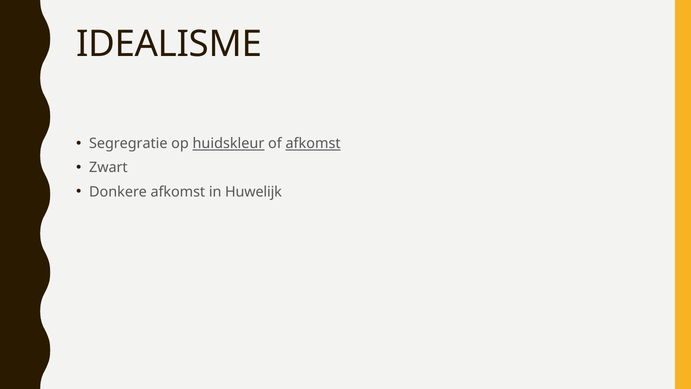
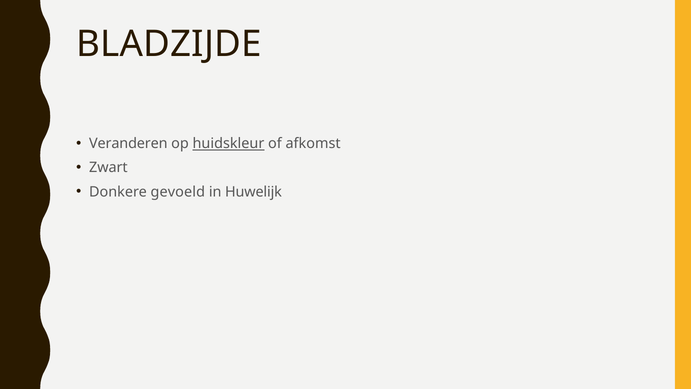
IDEALISME: IDEALISME -> BLADZIJDE (169, 44)
Segregratie: Segregratie -> Veranderen (128, 144)
afkomst underline: present -> none (313, 144)
Donkere afkomst: afkomst -> gevoeld (178, 192)
